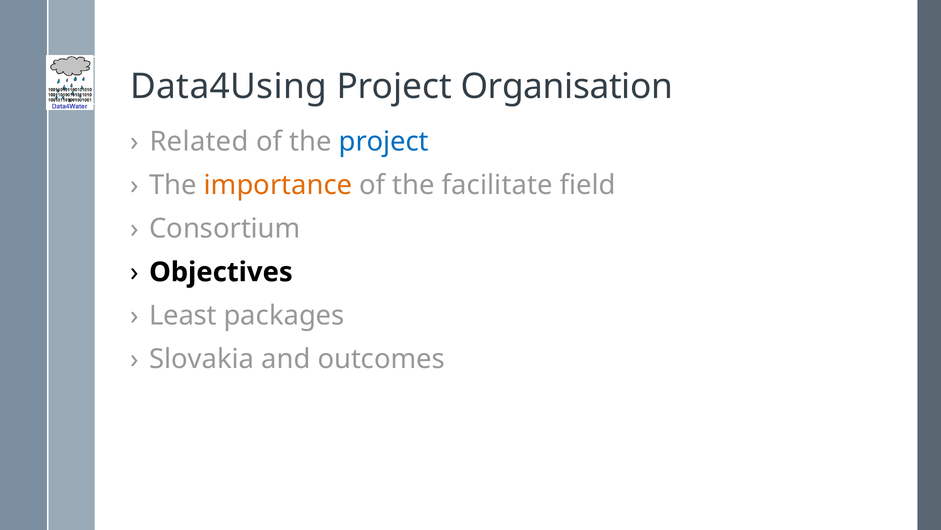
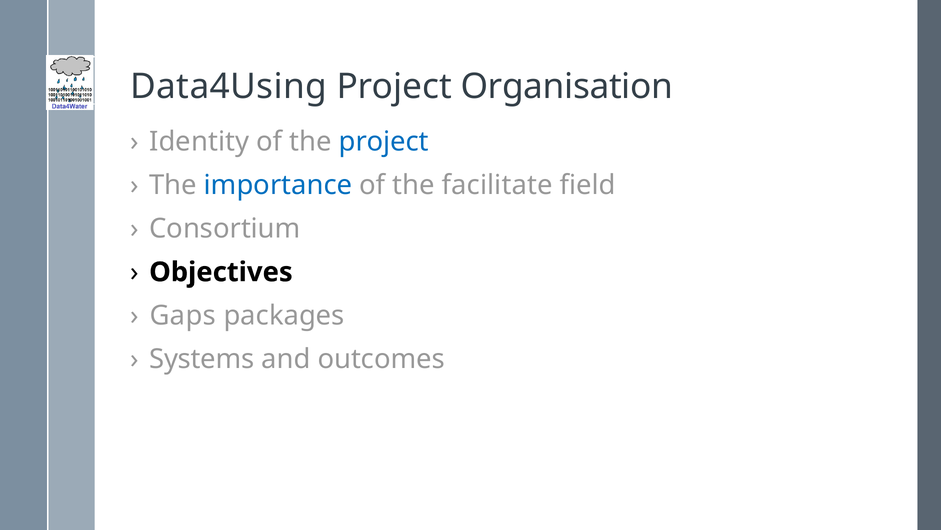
Related: Related -> Identity (199, 142)
importance colour: orange -> blue (278, 185)
Least: Least -> Gaps (183, 315)
Slovakia: Slovakia -> Systems (202, 359)
